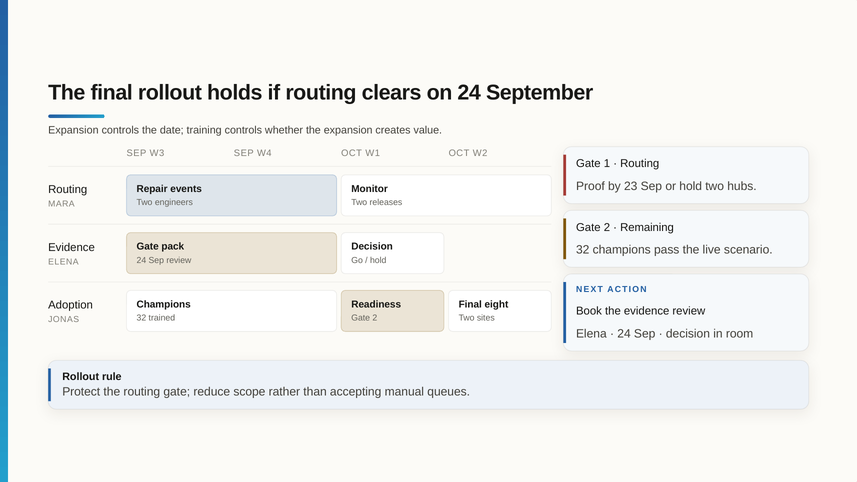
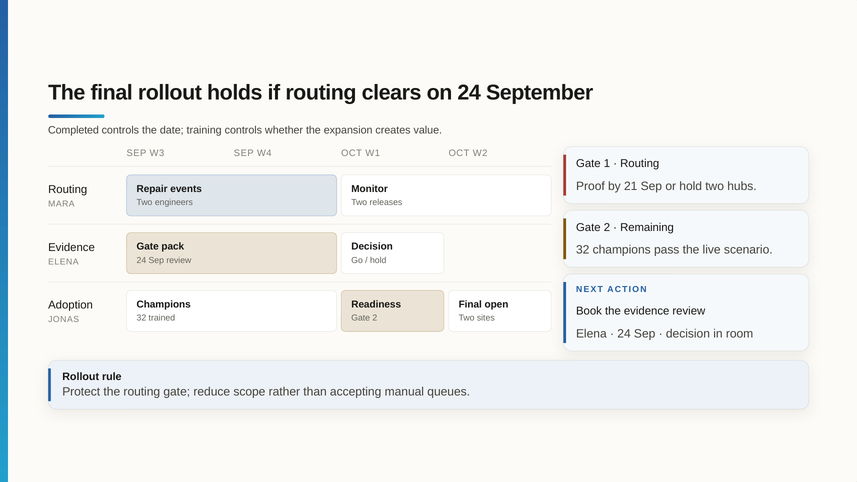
Expansion: Expansion -> Completed (73, 130)
23: 23 -> 21 (631, 186)
eight: eight -> open (496, 304)
